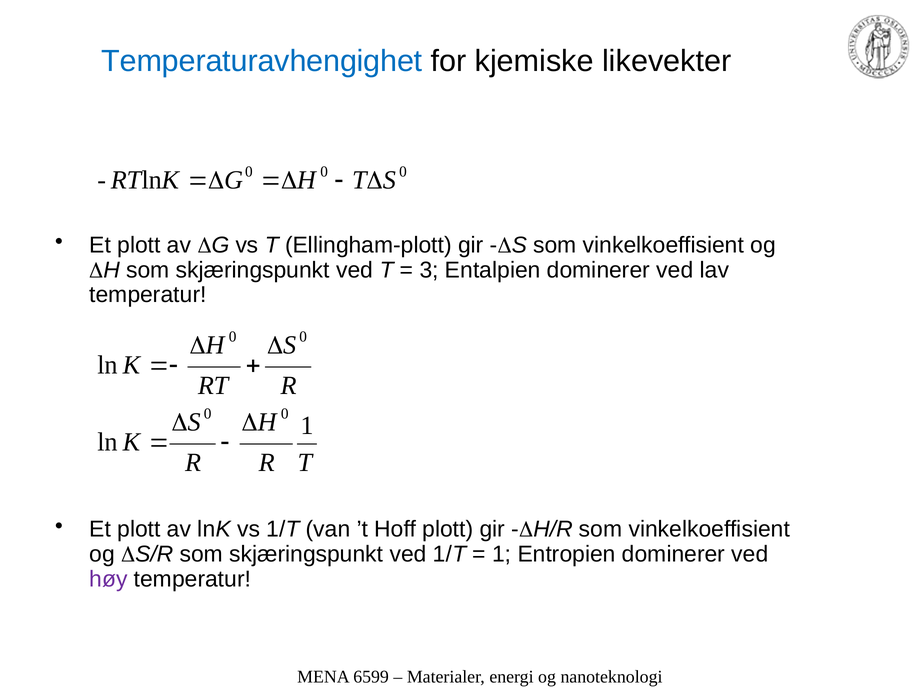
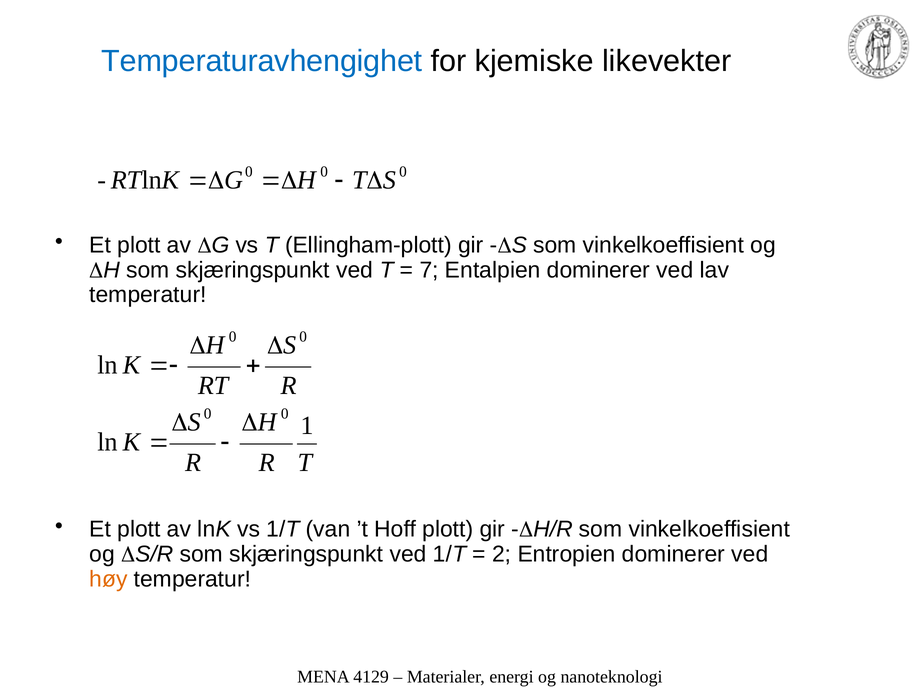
3: 3 -> 7 (429, 270)
1: 1 -> 2 (502, 554)
høy colour: purple -> orange (109, 579)
6599: 6599 -> 4129 (371, 676)
